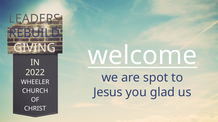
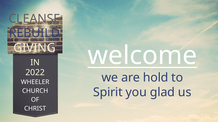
LEADERS: LEADERS -> CLEANSE (34, 19)
spot: spot -> hold (156, 78)
Jesus: Jesus -> Spirit (108, 93)
